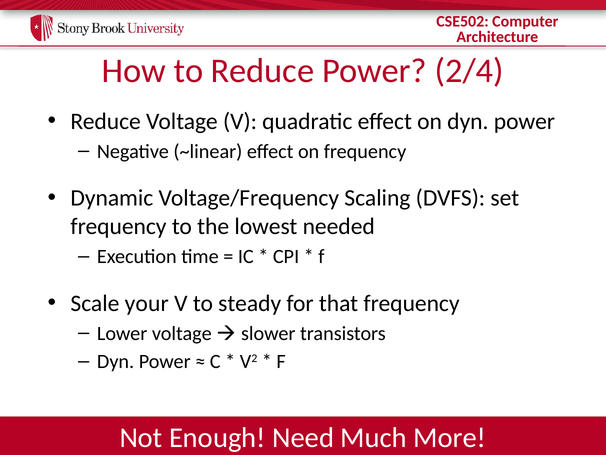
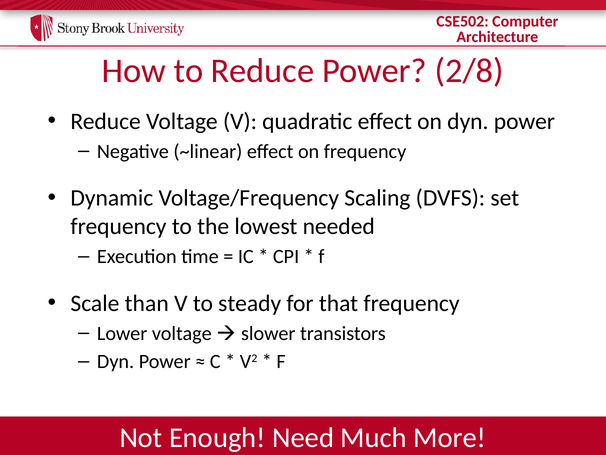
2/4: 2/4 -> 2/8 (469, 71)
your: your -> than (147, 303)
